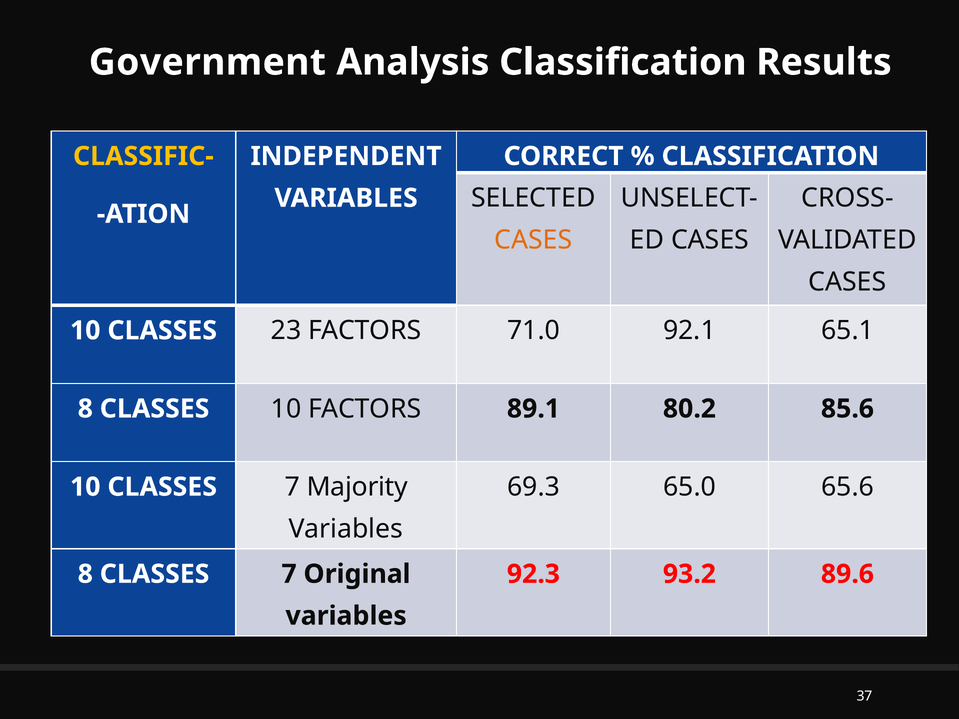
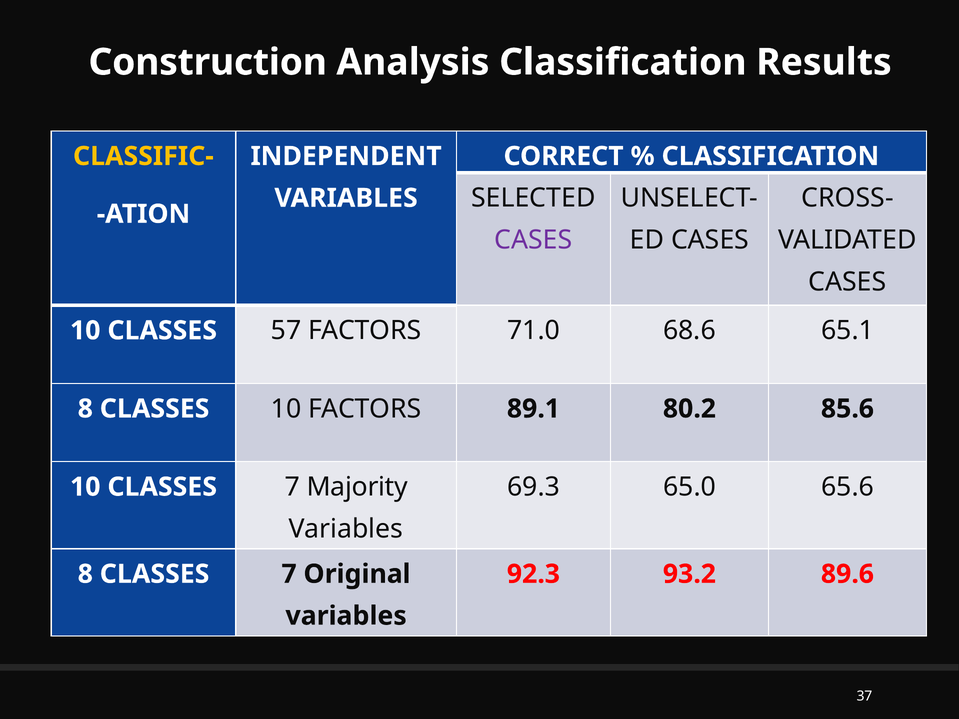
Government: Government -> Construction (208, 62)
CASES colour: orange -> purple (533, 240)
23: 23 -> 57 (286, 331)
92.1: 92.1 -> 68.6 (689, 331)
